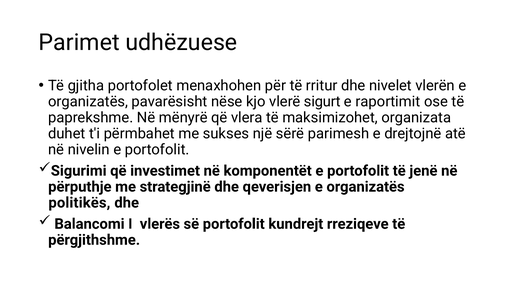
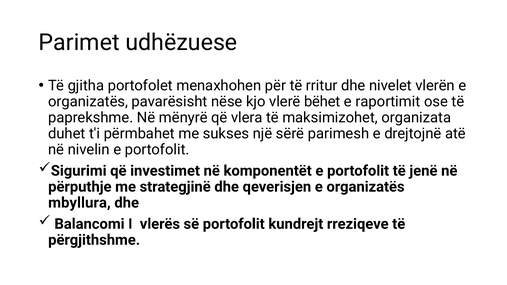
sigurt: sigurt -> bëhet (322, 102)
politikës: politikës -> mbyllura (79, 203)
